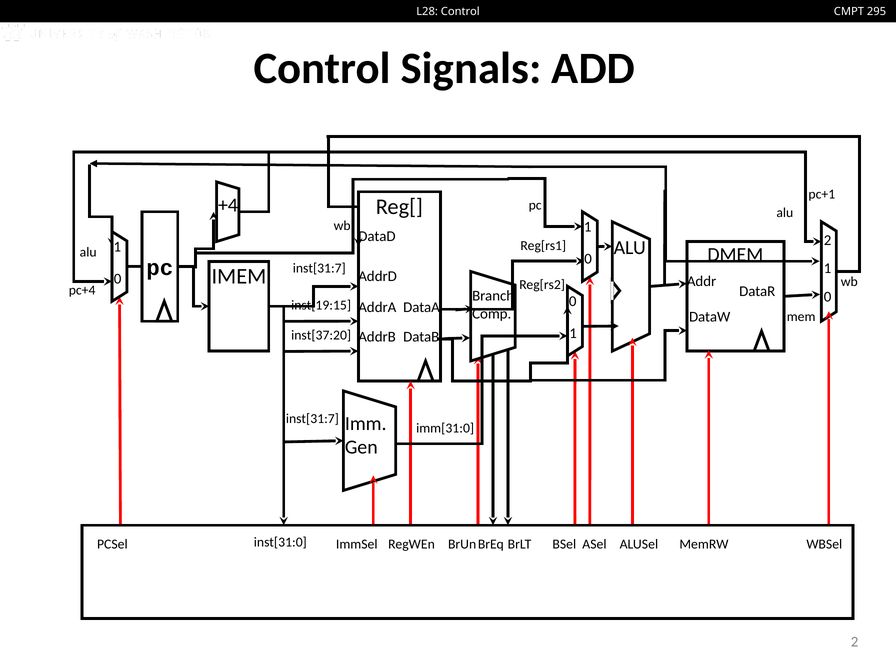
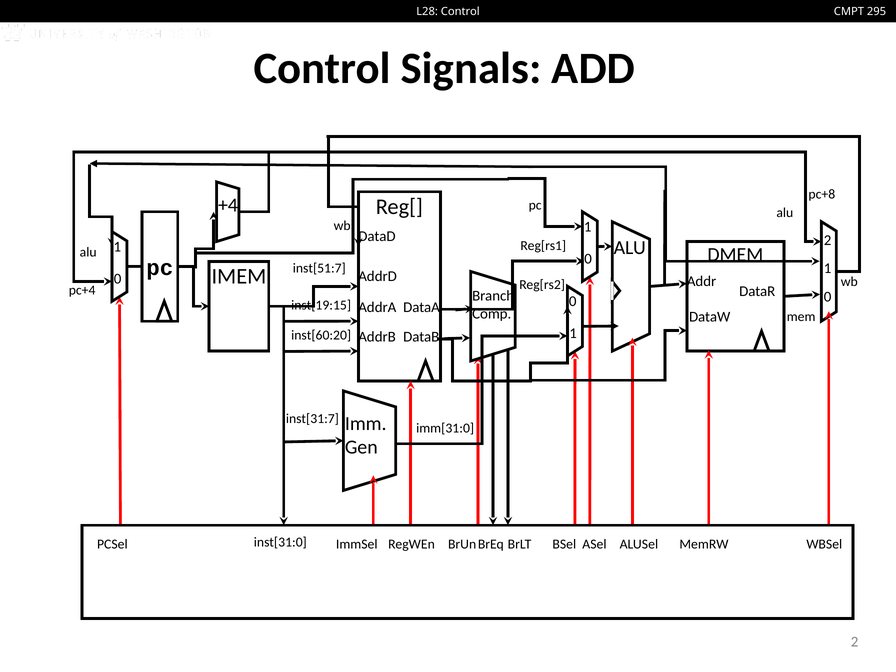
pc+1: pc+1 -> pc+8 (822, 194)
inst[31:7: inst[31:7 -> inst[51:7 (319, 268)
inst[37:20: inst[37:20 -> inst[60:20 (321, 335)
